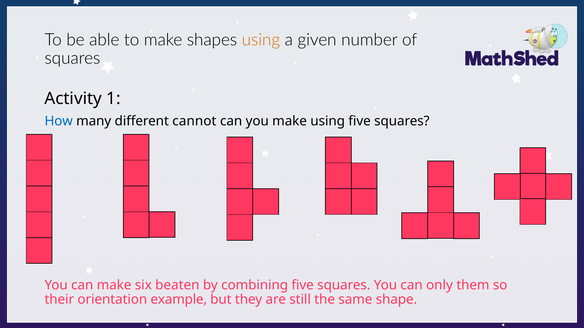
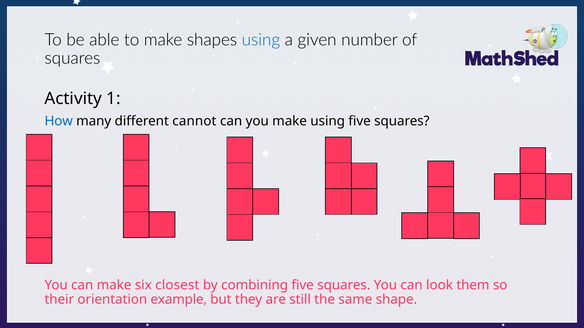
using colour: orange -> blue (261, 40)
beaten: beaten -> closest (177, 285)
only: only -> look (440, 285)
